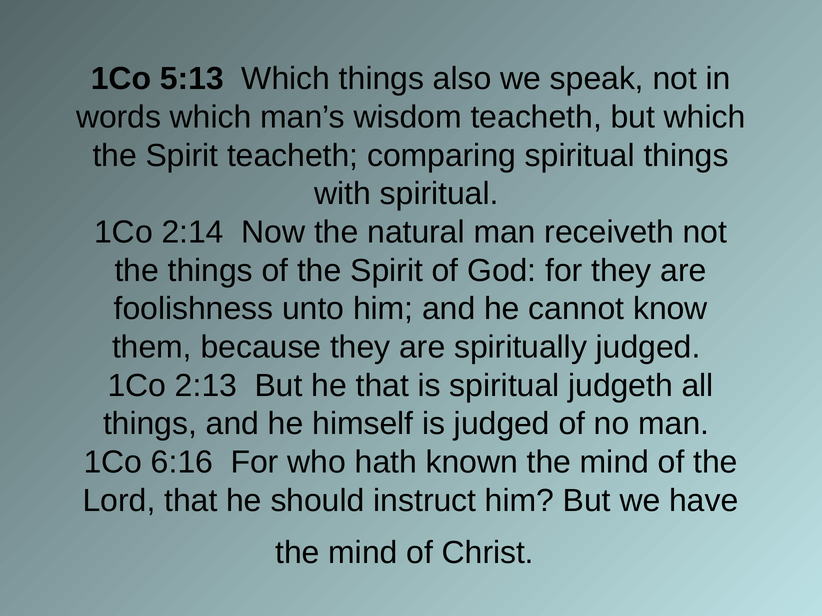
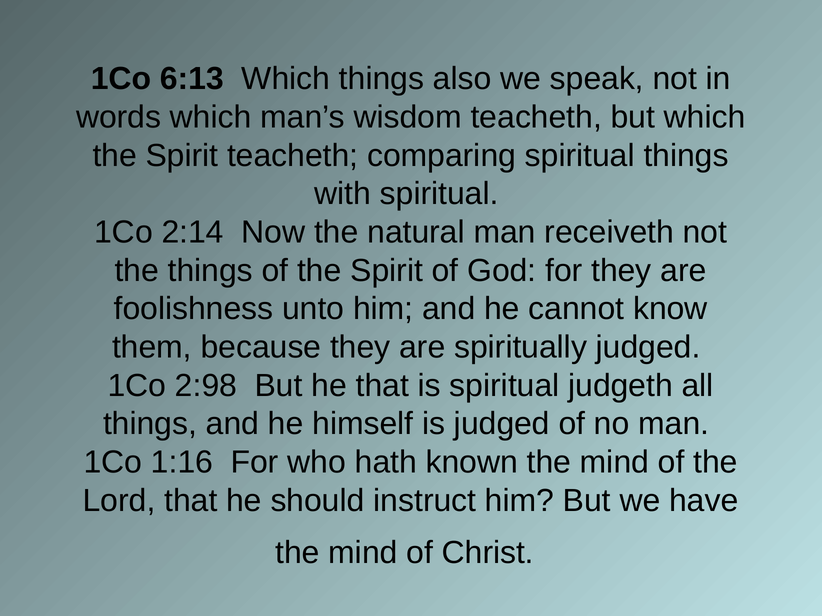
5:13: 5:13 -> 6:13 (192, 79)
2:13: 2:13 -> 2:98 (206, 386)
6:16: 6:16 -> 1:16 (182, 463)
